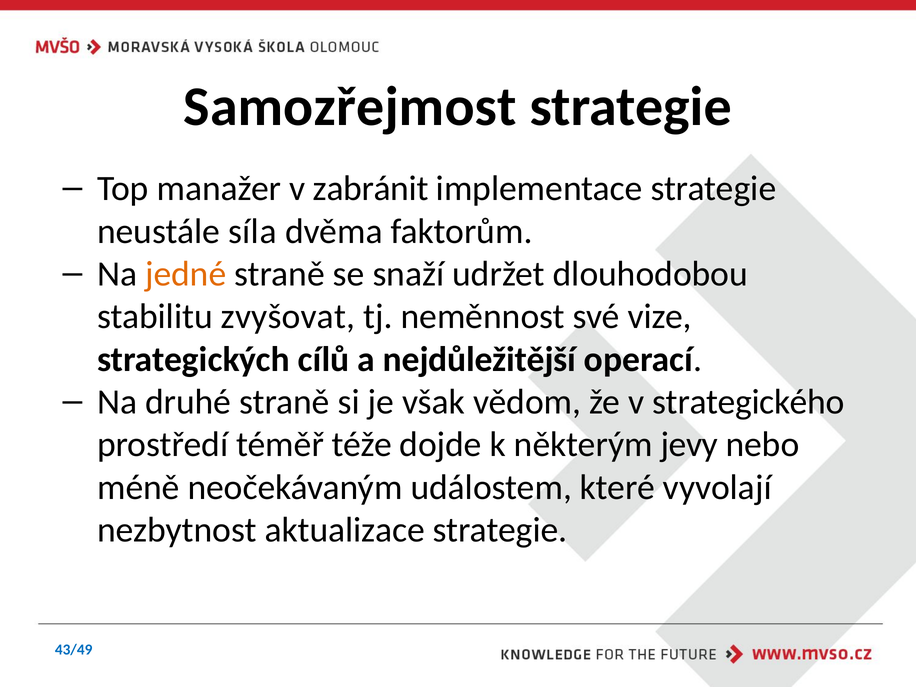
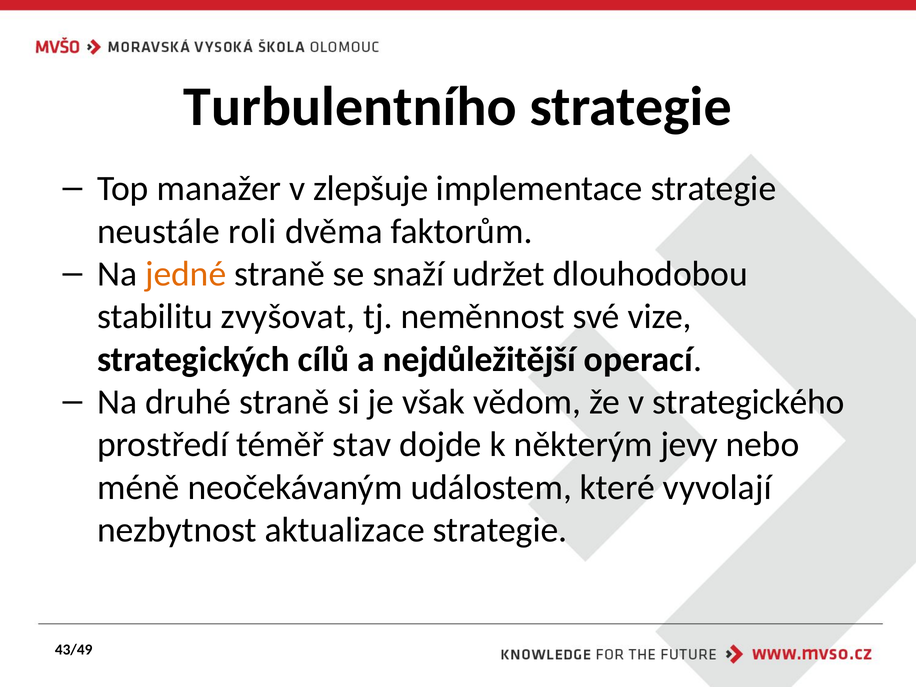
Samozřejmost: Samozřejmost -> Turbulentního (350, 107)
zabránit: zabránit -> zlepšuje (371, 189)
síla: síla -> roli (252, 231)
téže: téže -> stav (362, 445)
43/49 colour: blue -> black (74, 650)
